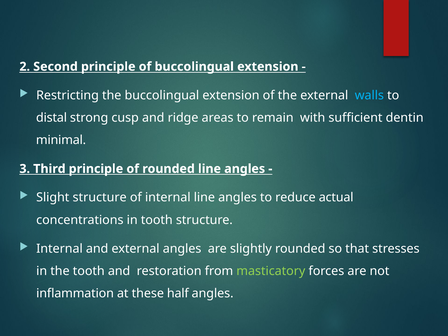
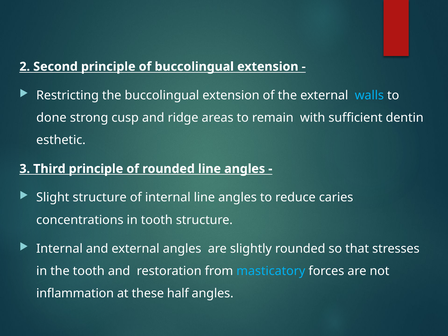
distal: distal -> done (51, 118)
minimal: minimal -> esthetic (61, 140)
actual: actual -> caries (336, 197)
masticatory colour: light green -> light blue (271, 271)
